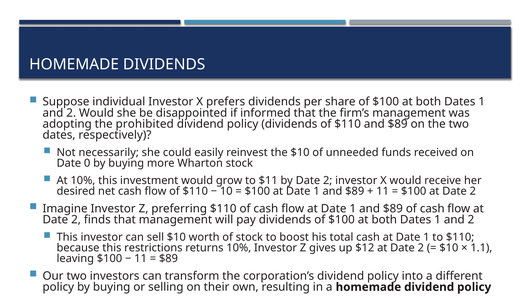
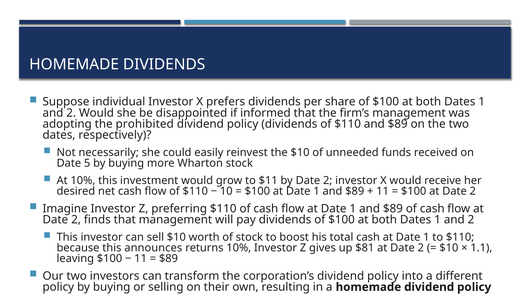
0: 0 -> 5 (87, 163)
restrictions: restrictions -> announces (153, 248)
$12: $12 -> $81 (365, 248)
